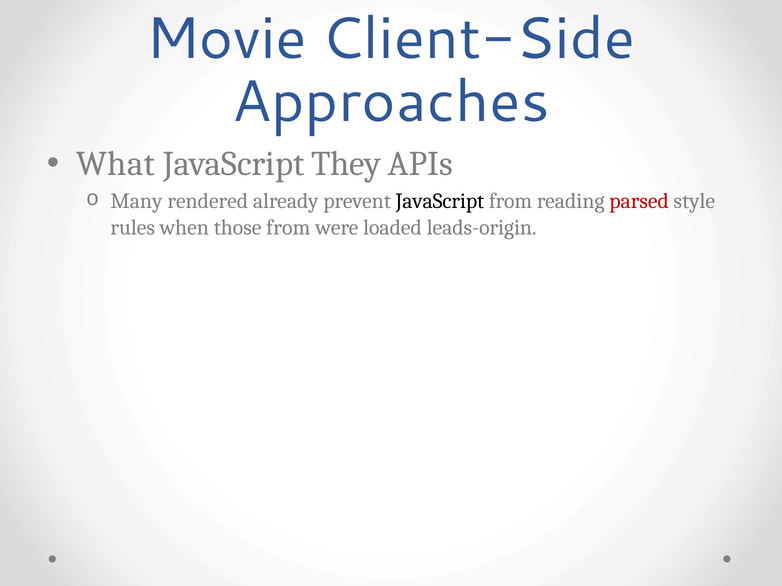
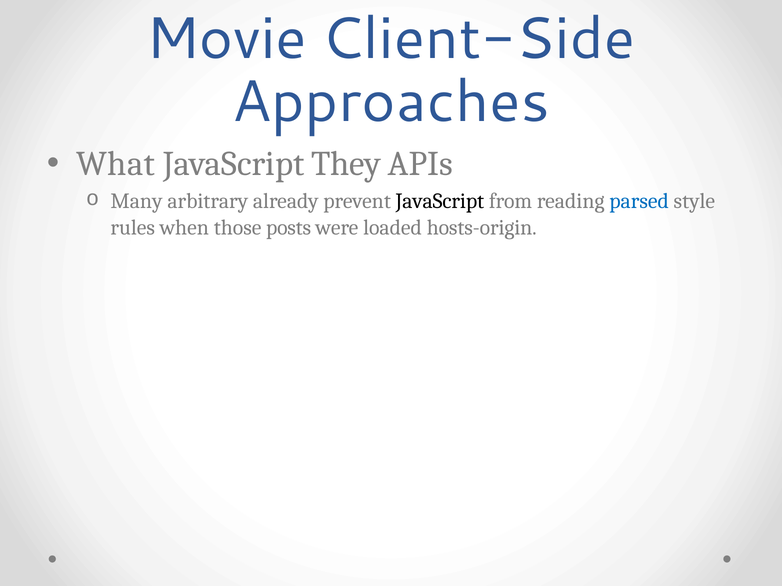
rendered: rendered -> arbitrary (208, 201)
parsed colour: red -> blue (639, 201)
those from: from -> posts (289, 228)
leads-origin: leads-origin -> hosts-origin (482, 228)
